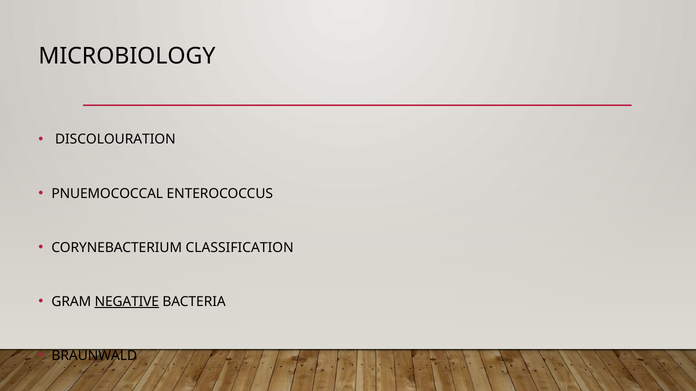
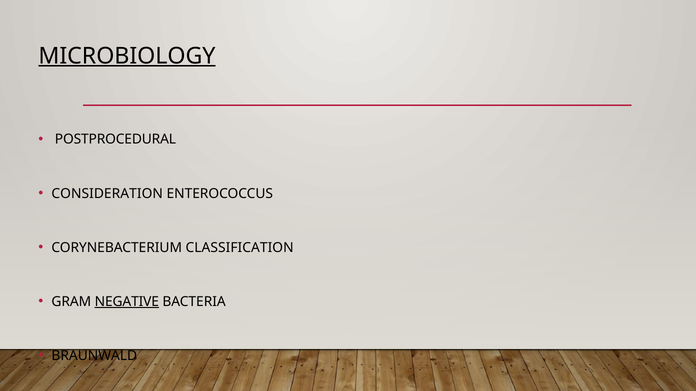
MICROBIOLOGY underline: none -> present (127, 56)
DISCOLOURATION: DISCOLOURATION -> POSTPROCEDURAL (115, 140)
PNUEMOCOCCAL: PNUEMOCOCCAL -> CONSIDERATION (107, 194)
